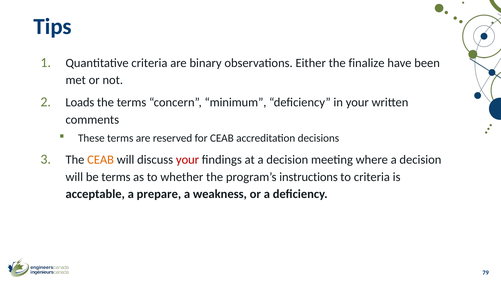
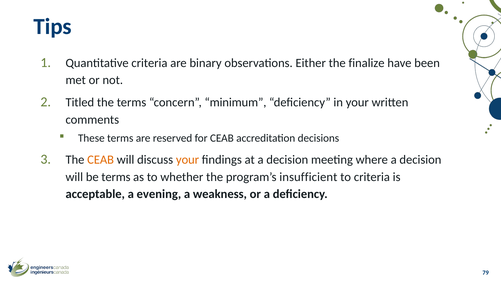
Loads: Loads -> Titled (80, 102)
your colour: red -> orange (188, 160)
instructions: instructions -> insufficient (308, 177)
prepare: prepare -> evening (159, 194)
